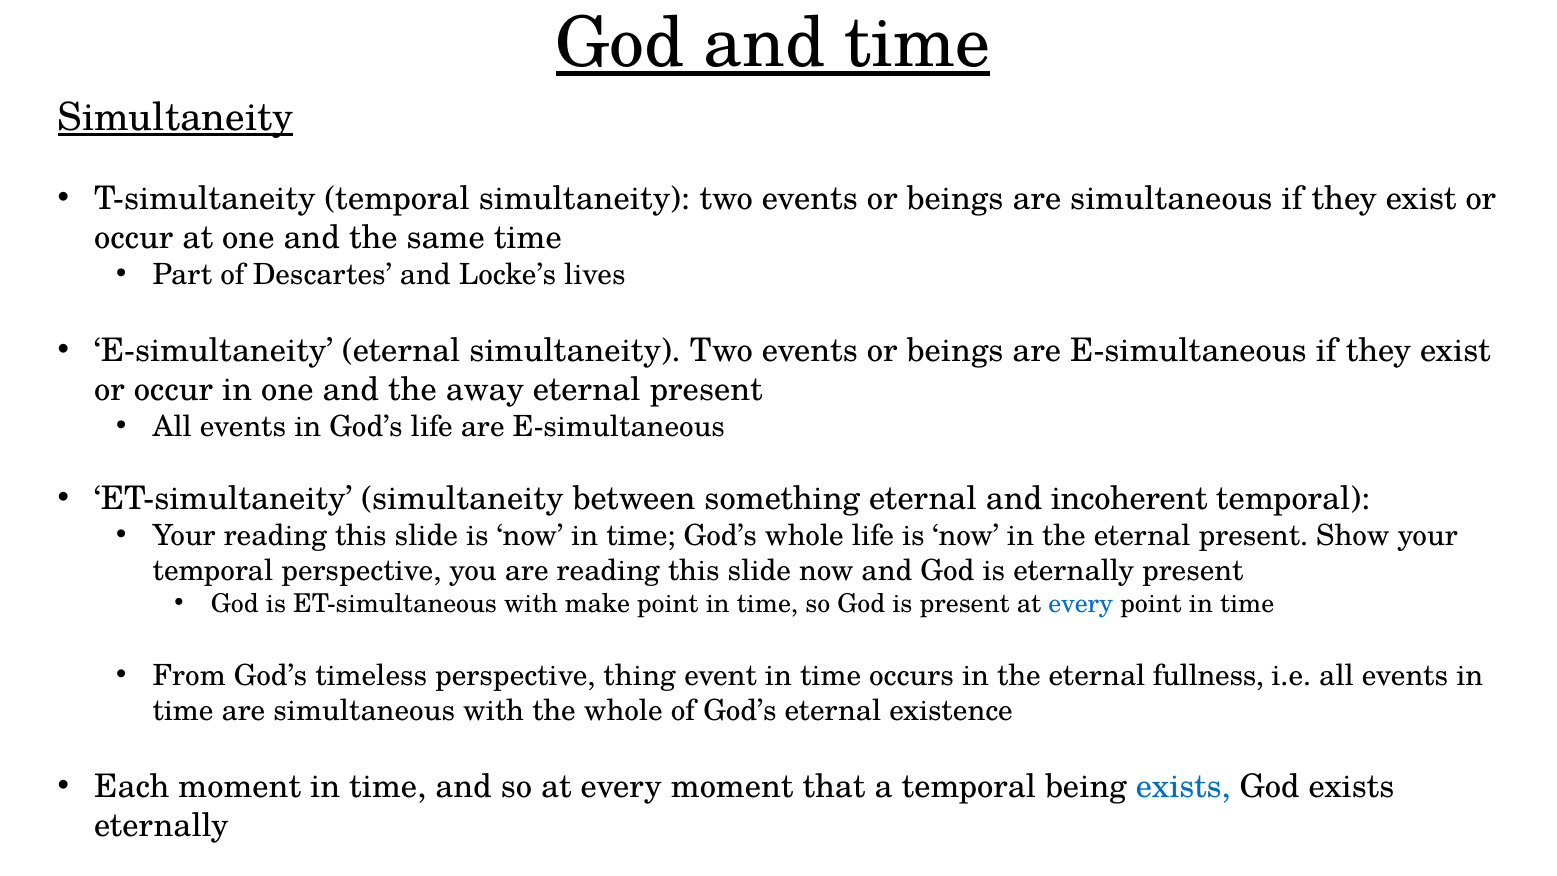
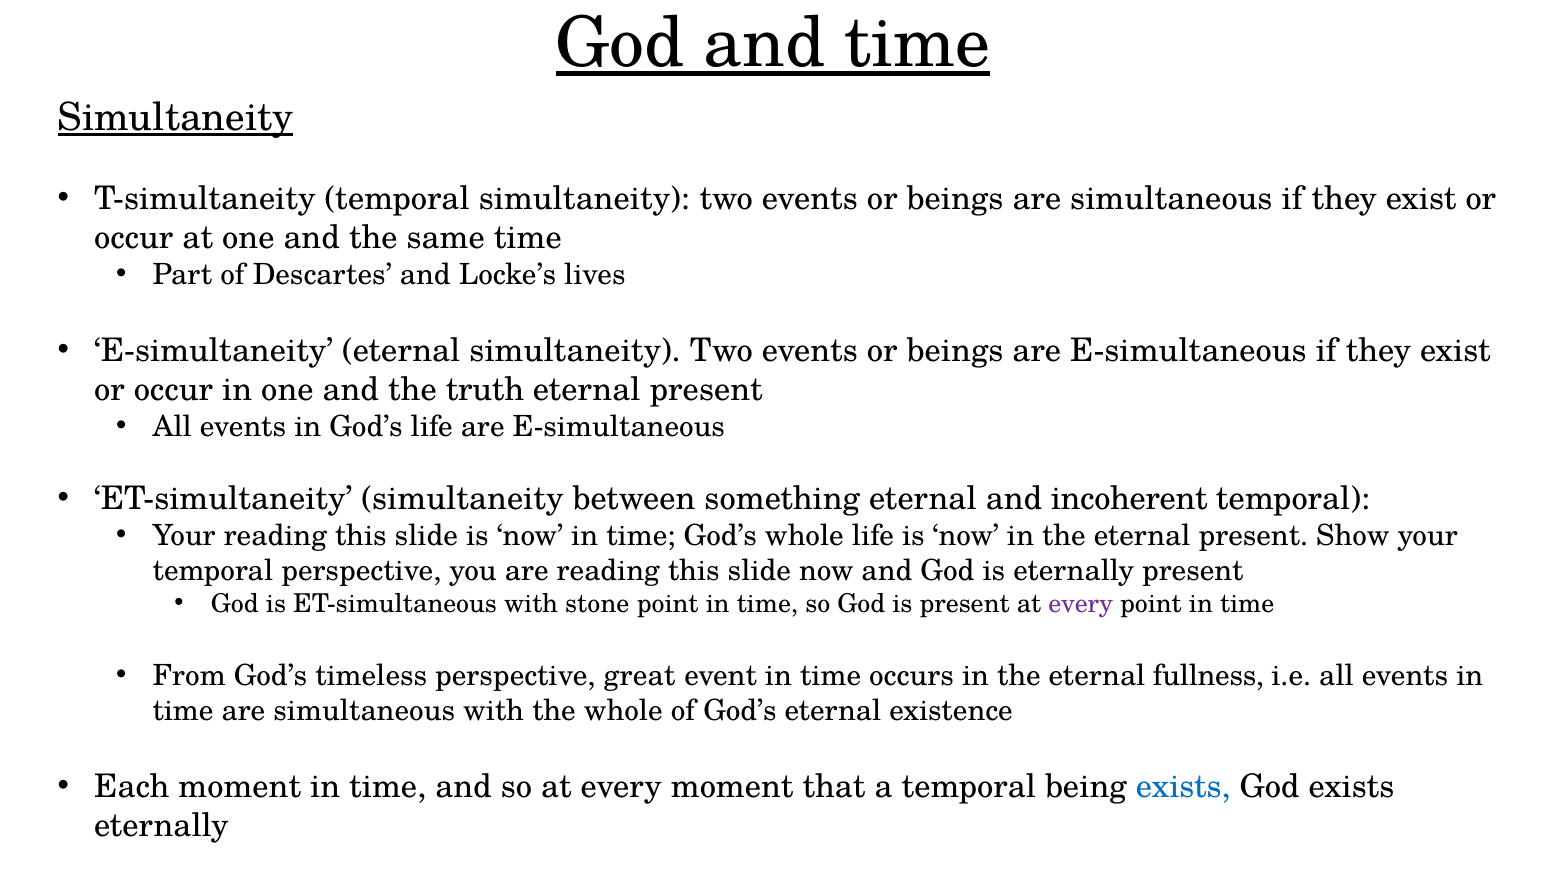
away: away -> truth (485, 390)
make: make -> stone (597, 603)
every colour: blue -> purple (1081, 603)
thing: thing -> great (640, 676)
